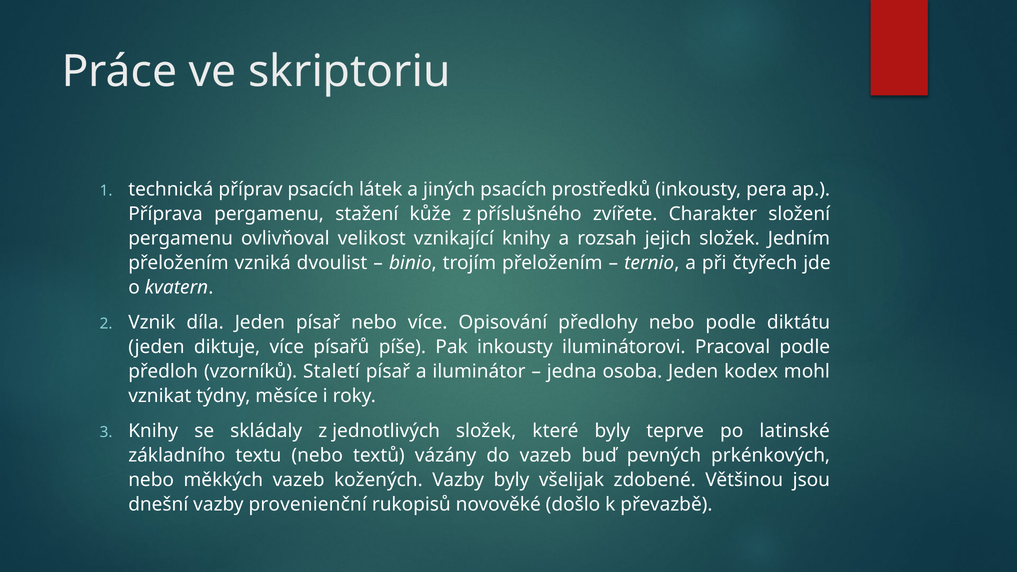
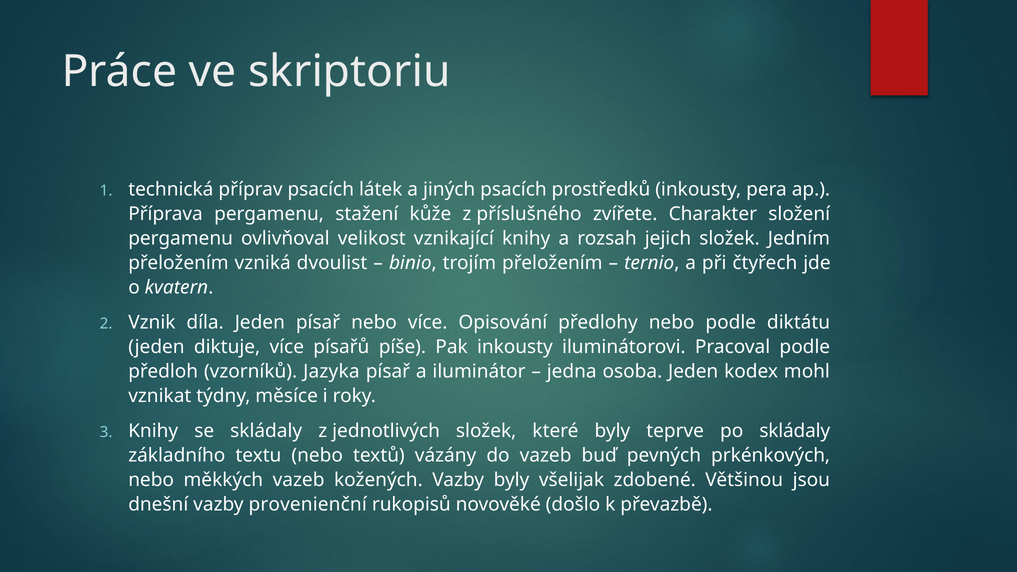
Staletí: Staletí -> Jazyka (331, 371)
po latinské: latinské -> skládaly (795, 431)
